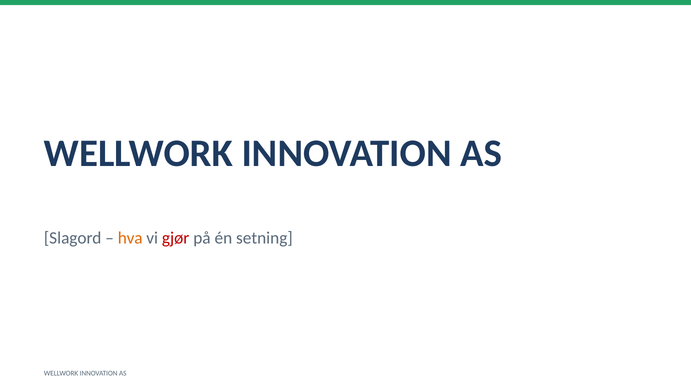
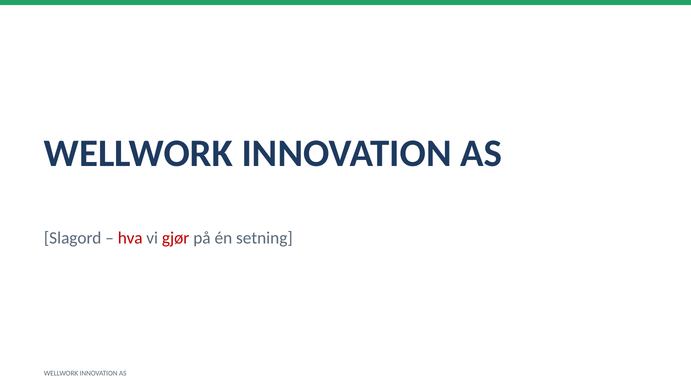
hva colour: orange -> red (130, 238)
